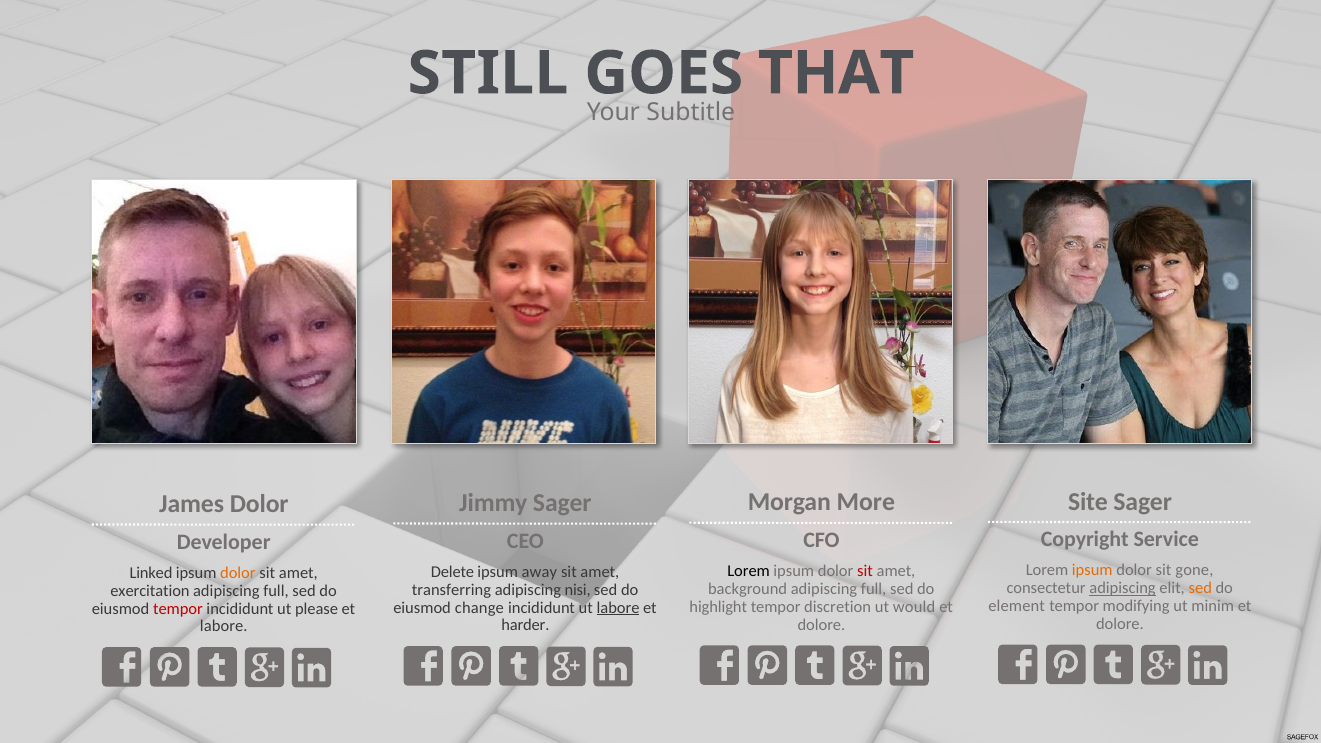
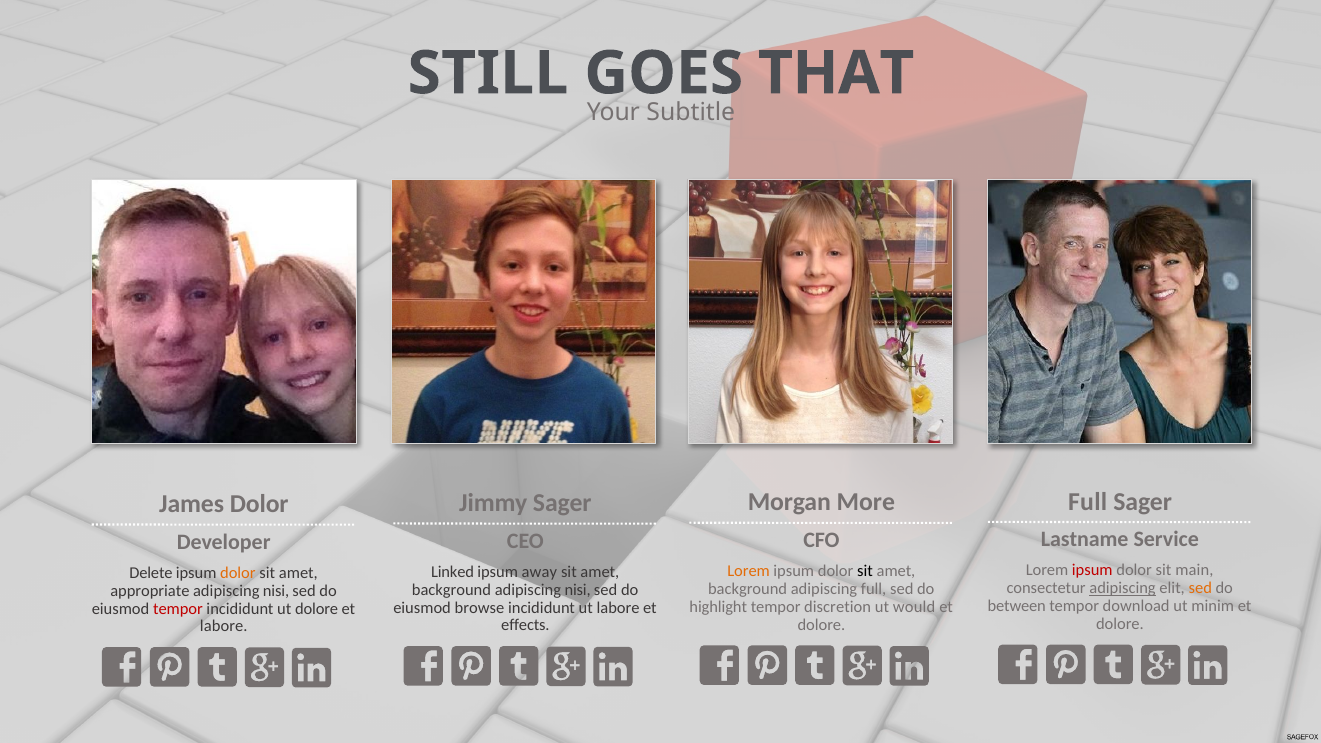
Site: Site -> Full (1088, 502)
Copyright: Copyright -> Lastname (1085, 540)
ipsum colour: orange -> red (1092, 571)
gone: gone -> main (1194, 571)
Lorem colour: black -> orange (749, 571)
sit colour: red -> black (865, 571)
Delete: Delete -> Linked (453, 572)
Linked: Linked -> Delete (151, 573)
transferring: transferring -> background (451, 590)
exercitation: exercitation -> appropriate (150, 591)
full: full -> nisi (276, 591)
element: element -> between (1017, 606)
modifying: modifying -> download (1136, 606)
change: change -> browse (479, 608)
labore underline: present -> none (618, 608)
ut please: please -> dolore (317, 609)
harder: harder -> effects (525, 626)
